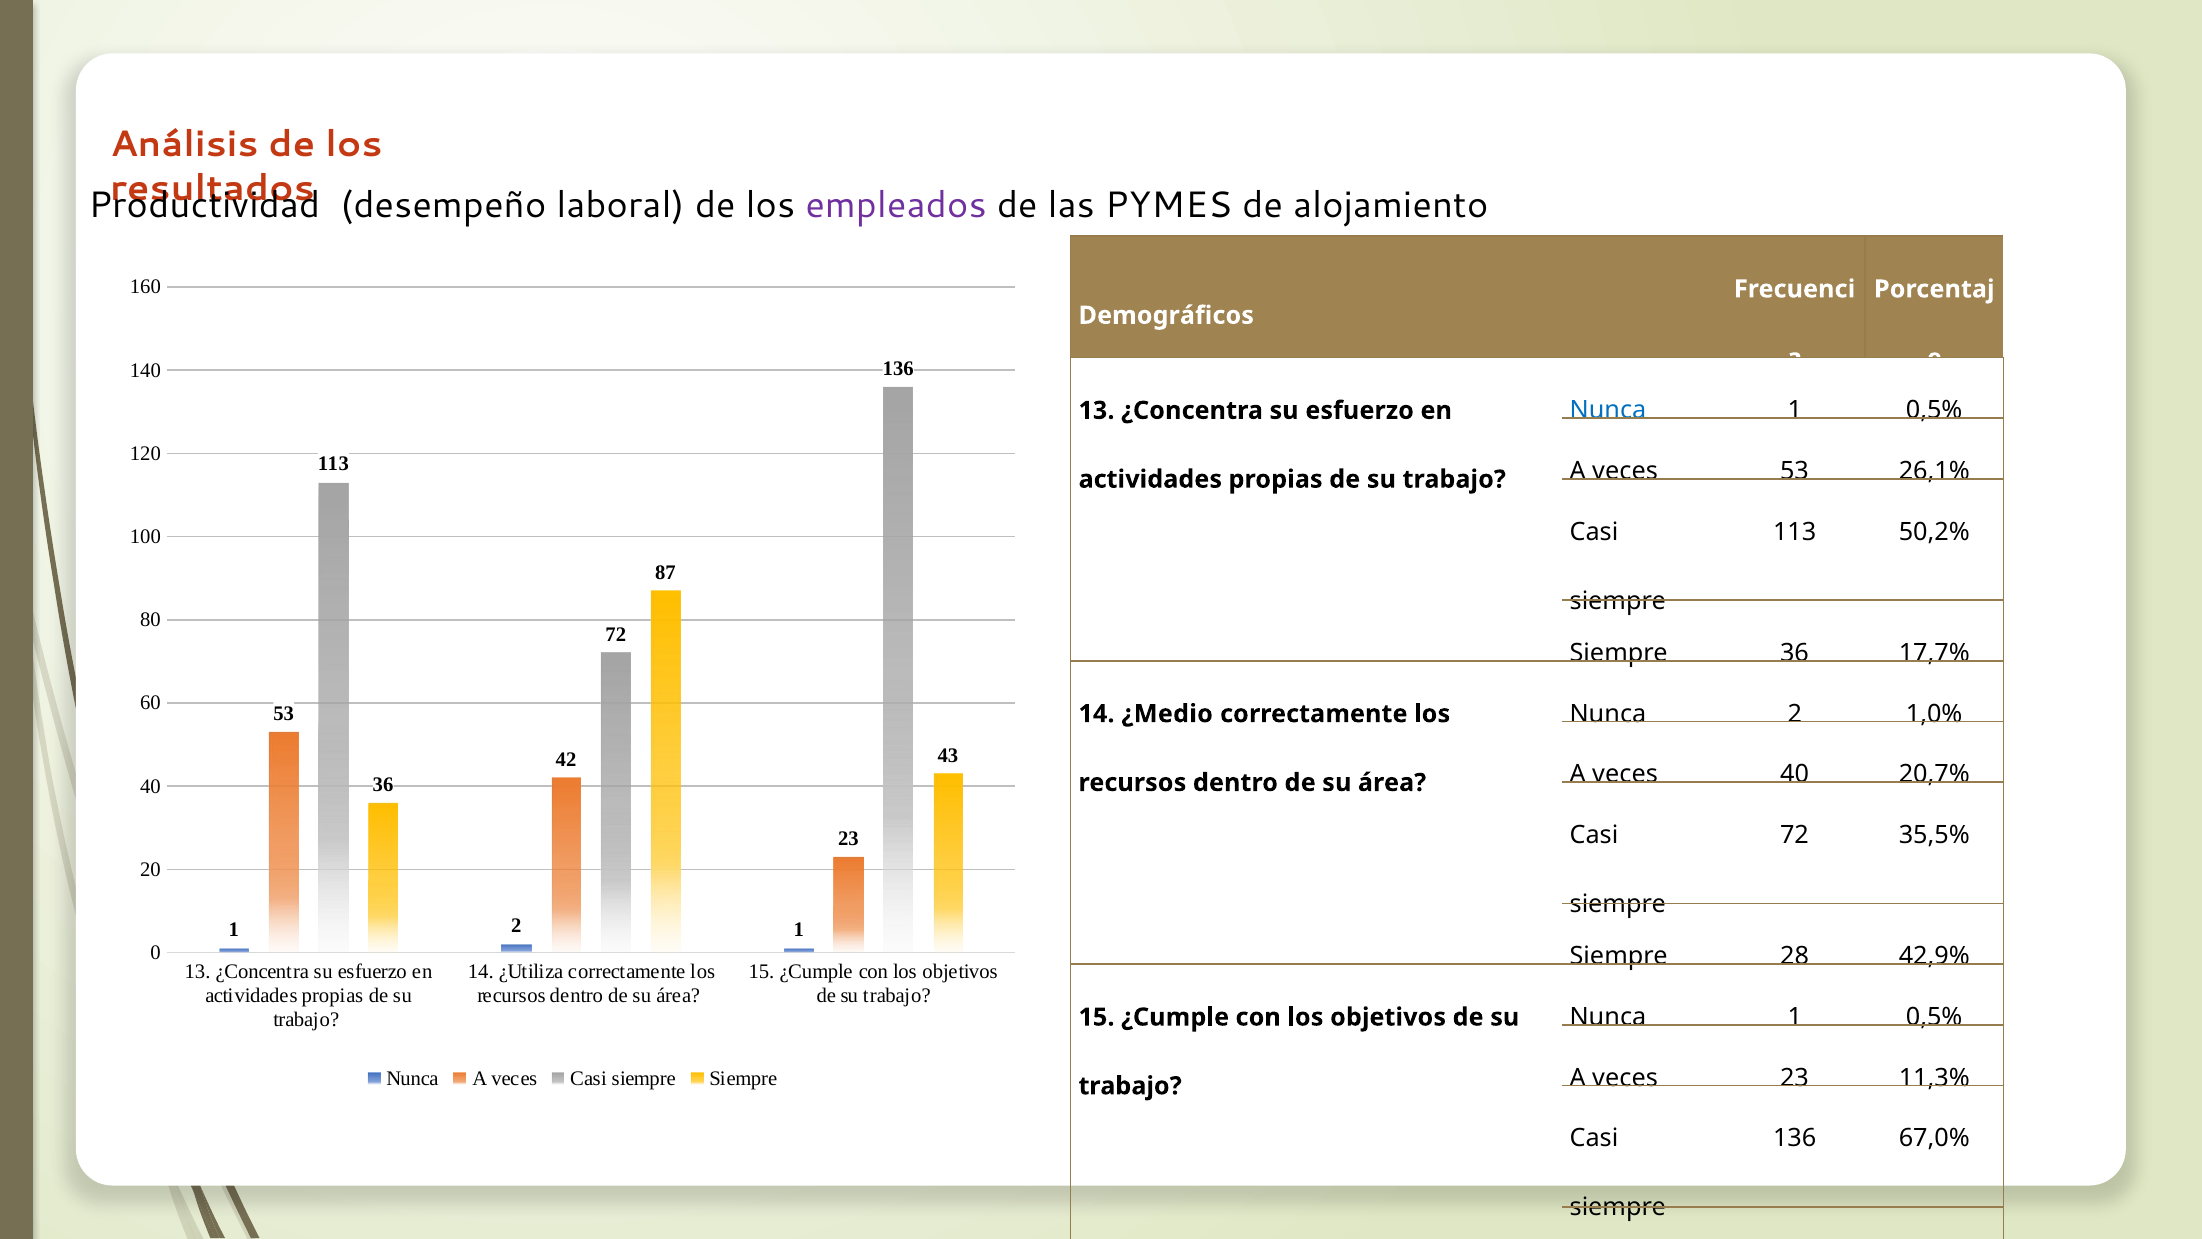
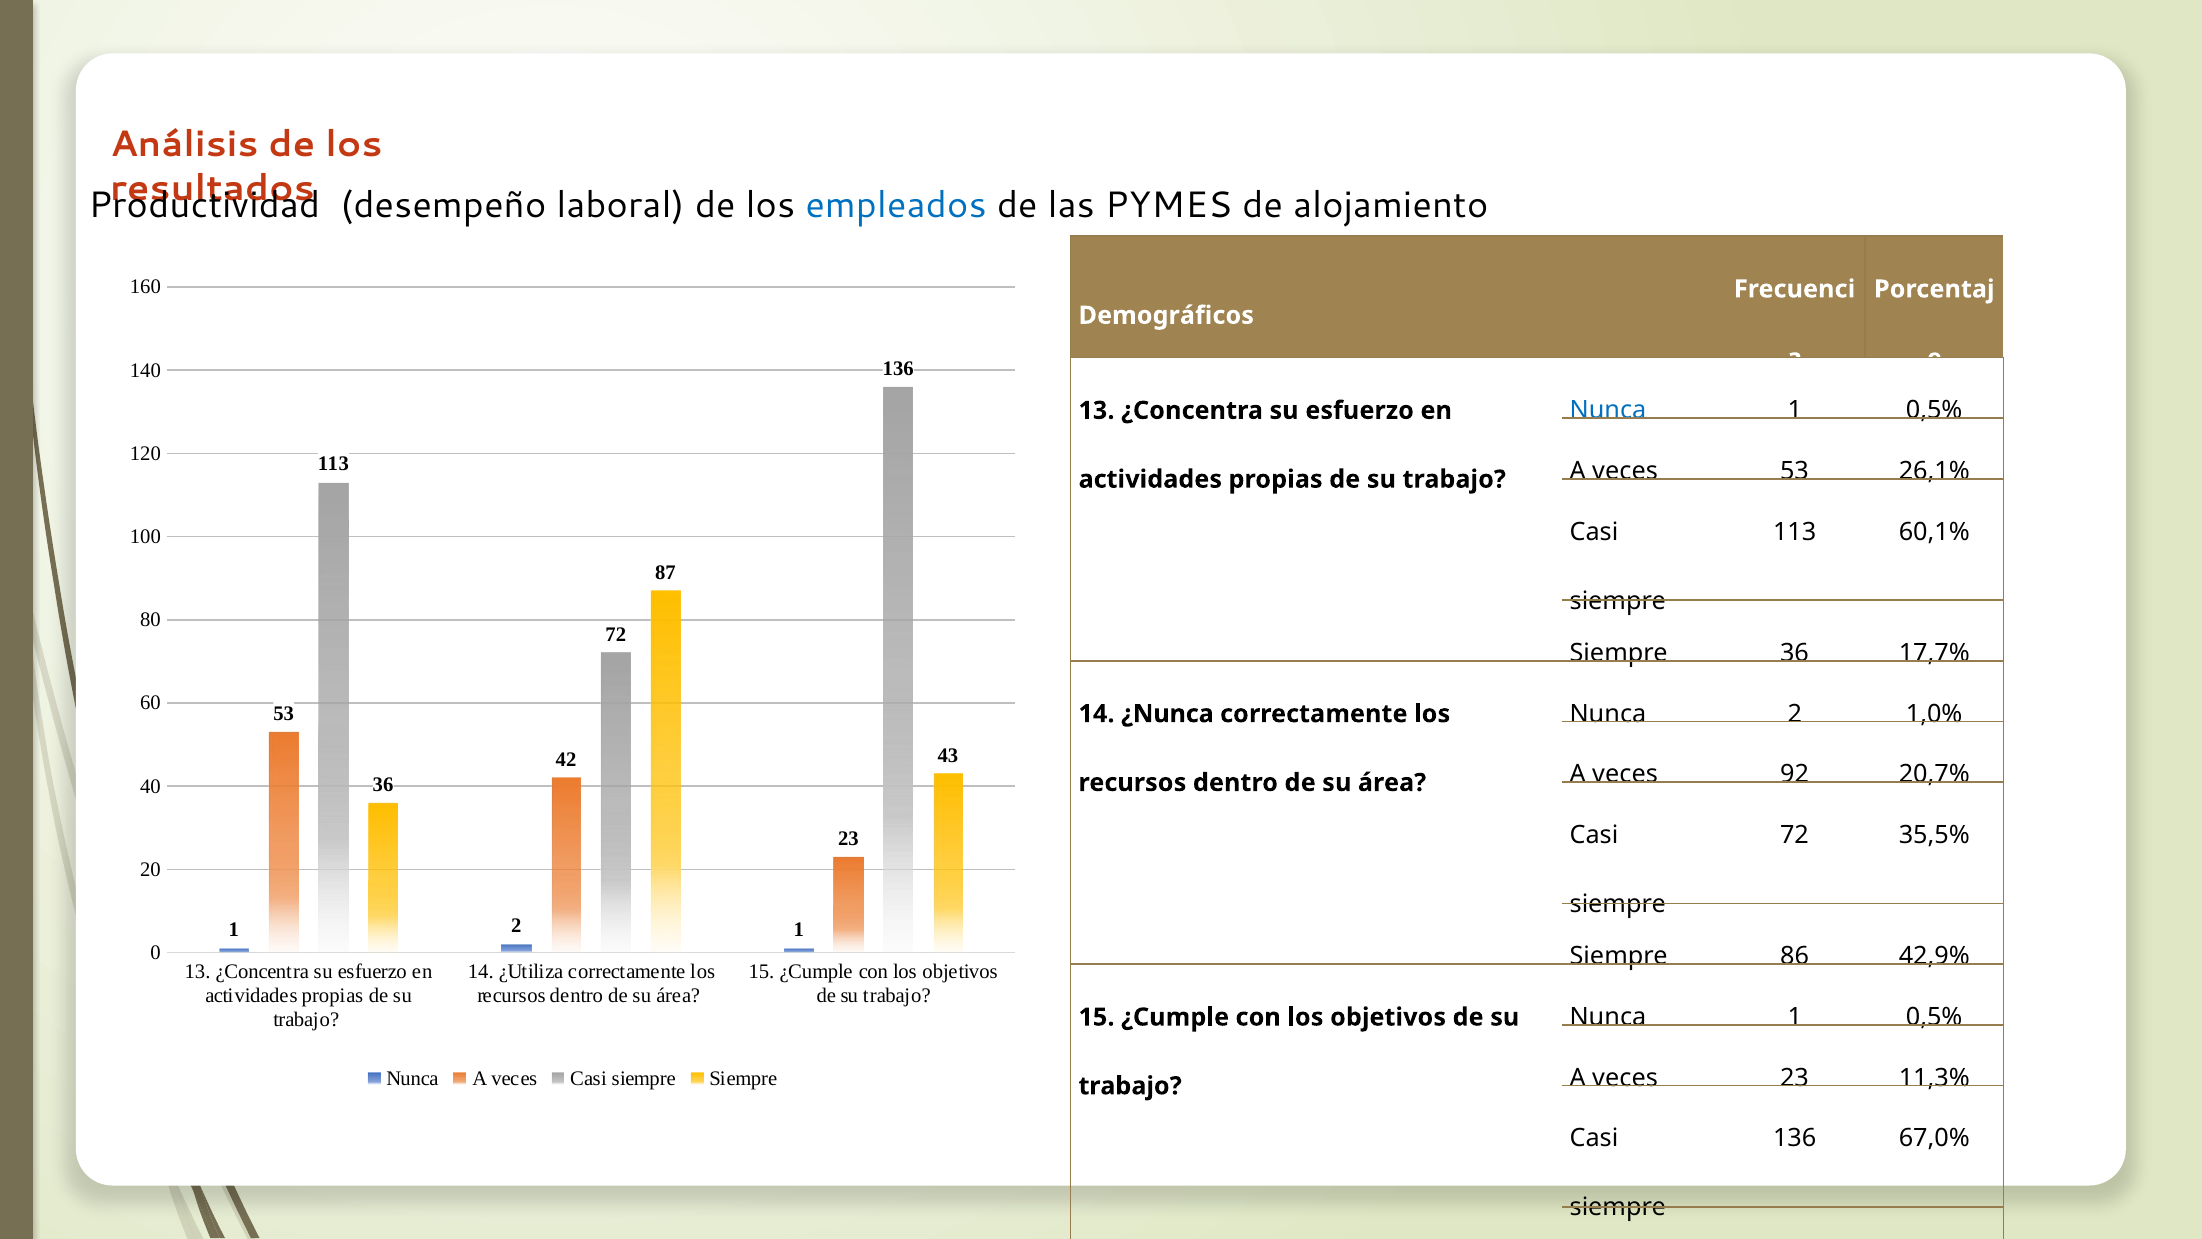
empleados colour: purple -> blue (896, 206)
50,2%: 50,2% -> 60,1% (1934, 532)
¿Medio: ¿Medio -> ¿Nunca (1167, 714)
veces 40: 40 -> 92 (1795, 774)
28: 28 -> 86 (1795, 956)
